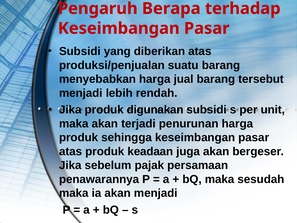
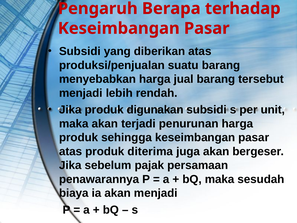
keadaan: keadaan -> diterima (150, 151)
maka: maka -> biaya (74, 193)
